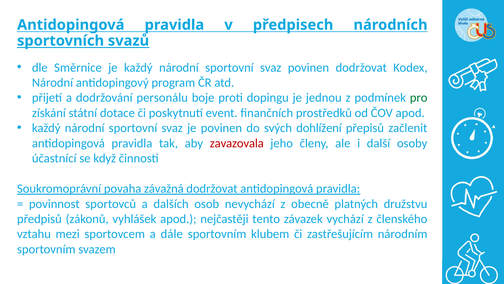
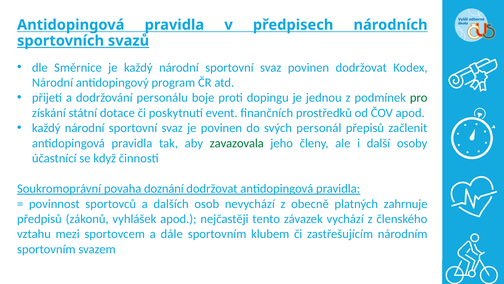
dohlížení: dohlížení -> personál (319, 128)
zavazovala colour: red -> green (237, 143)
závažná: závažná -> doznání (164, 188)
družstvu: družstvu -> zahrnuje (406, 203)
